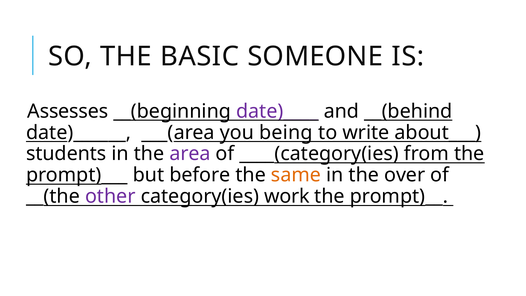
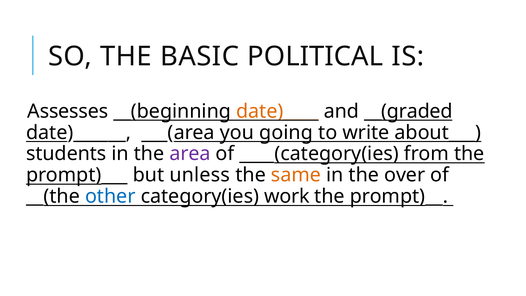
SOMEONE: SOMEONE -> POLITICAL (315, 56)
date)____ colour: purple -> orange (277, 111)
__(behind: __(behind -> __(graded (408, 111)
being: being -> going (286, 132)
before: before -> unless (200, 175)
other colour: purple -> blue (110, 196)
